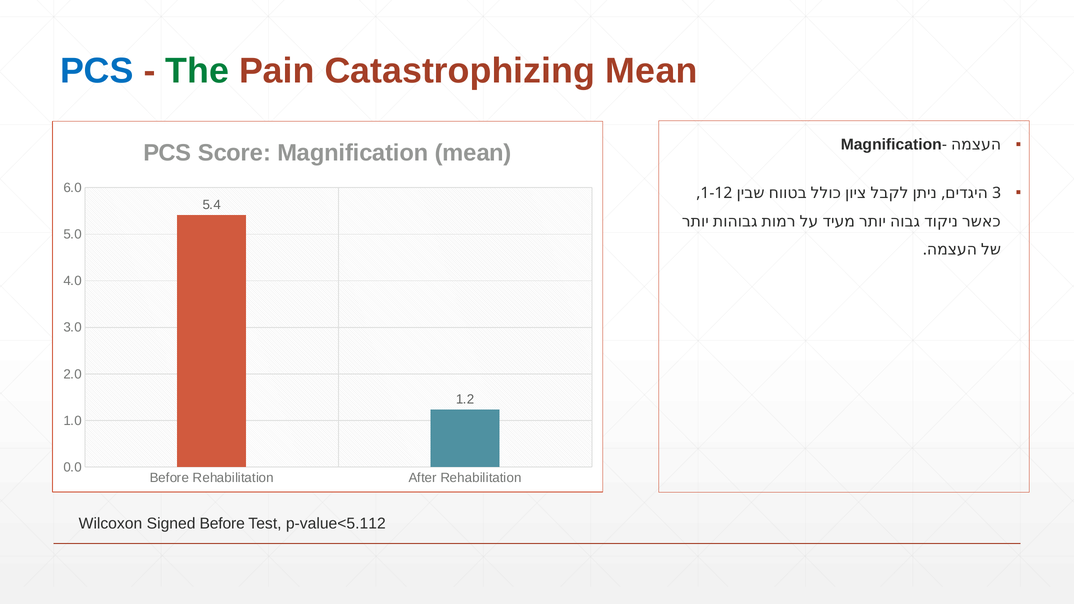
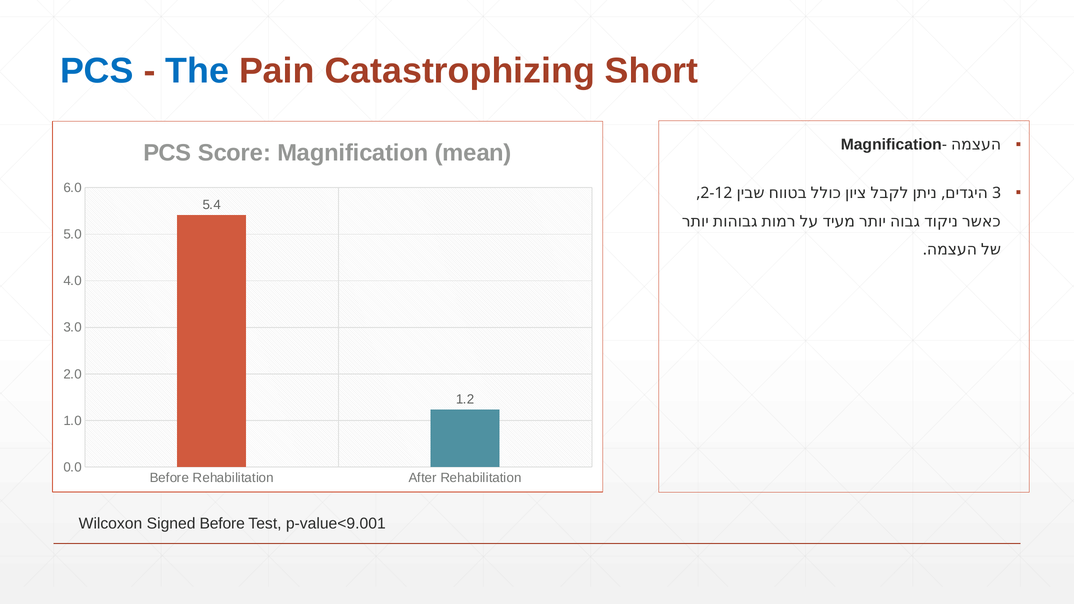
The colour: green -> blue (197, 71)
Catastrophizing Mean: Mean -> Short (652, 71)
1-12: 1-12 -> 2-12 (716, 193)
p-value<5.112: p-value<5.112 -> p-value<9.001 (336, 524)
